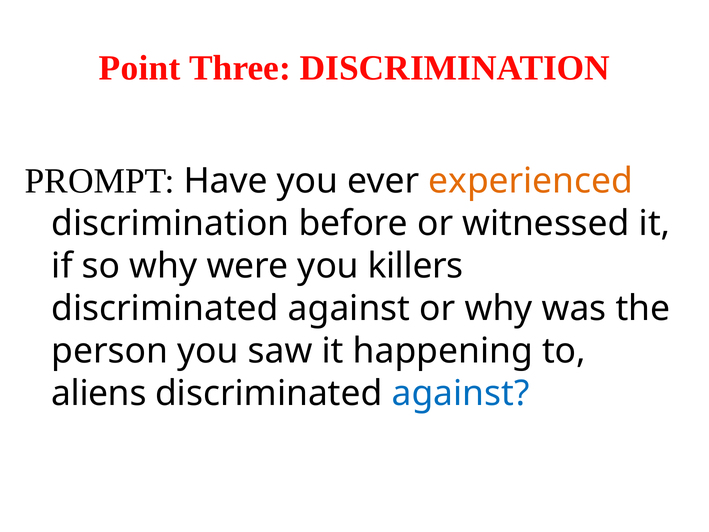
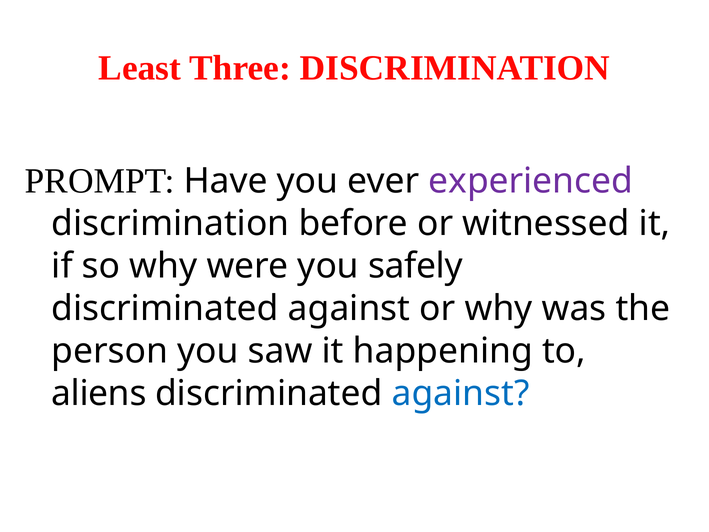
Point: Point -> Least (140, 68)
experienced colour: orange -> purple (531, 181)
killers: killers -> safely (416, 266)
